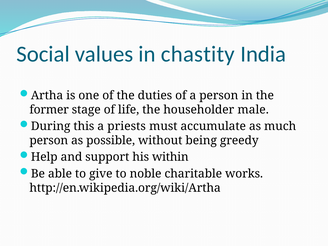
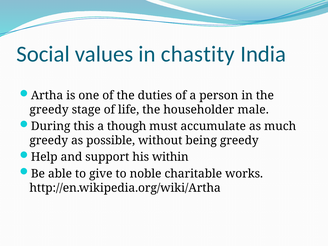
former: former -> greedy (49, 110)
priests: priests -> though (127, 126)
person: person -> greedy (49, 141)
